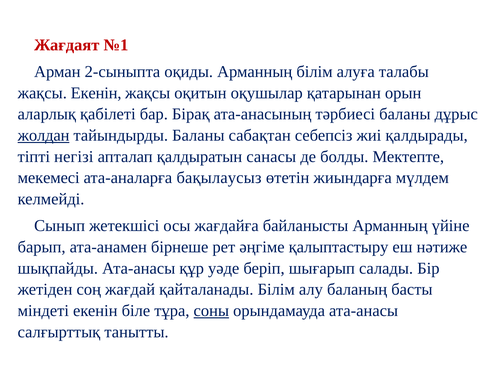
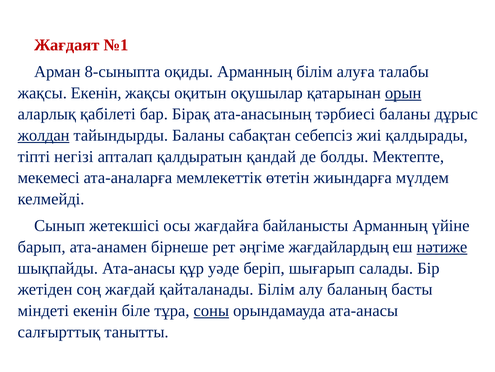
2-сыныпта: 2-сыныпта -> 8-сыныпта (122, 72)
орын underline: none -> present (403, 93)
санасы: санасы -> қандай (271, 156)
бақылаусыз: бақылаусыз -> мемлекеттік (219, 177)
қалыптастыру: қалыптастыру -> жағдайлардың (339, 247)
нәтиже underline: none -> present (442, 247)
